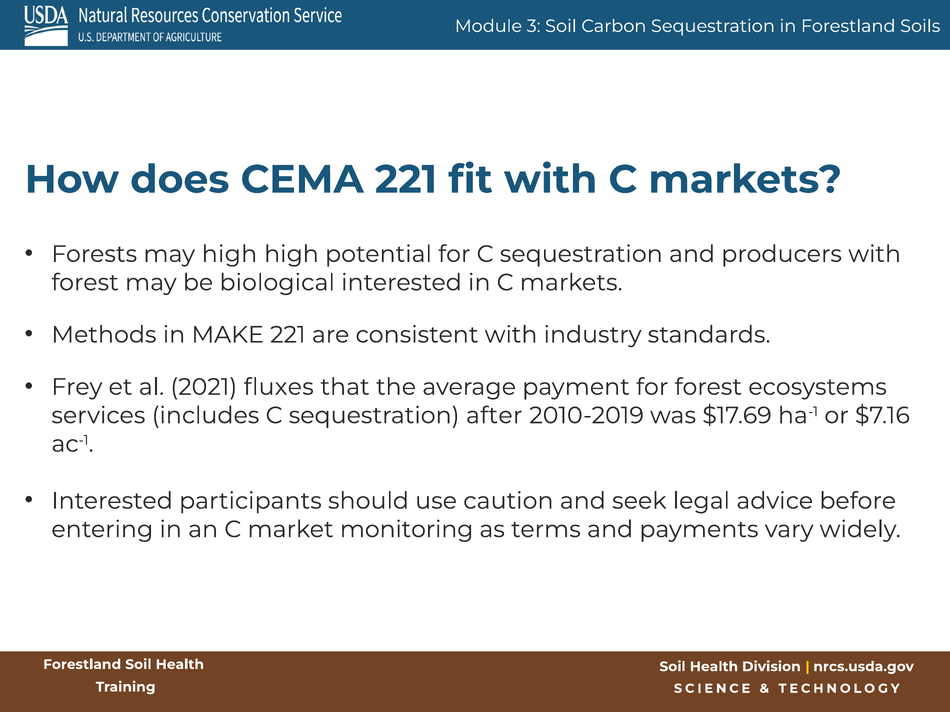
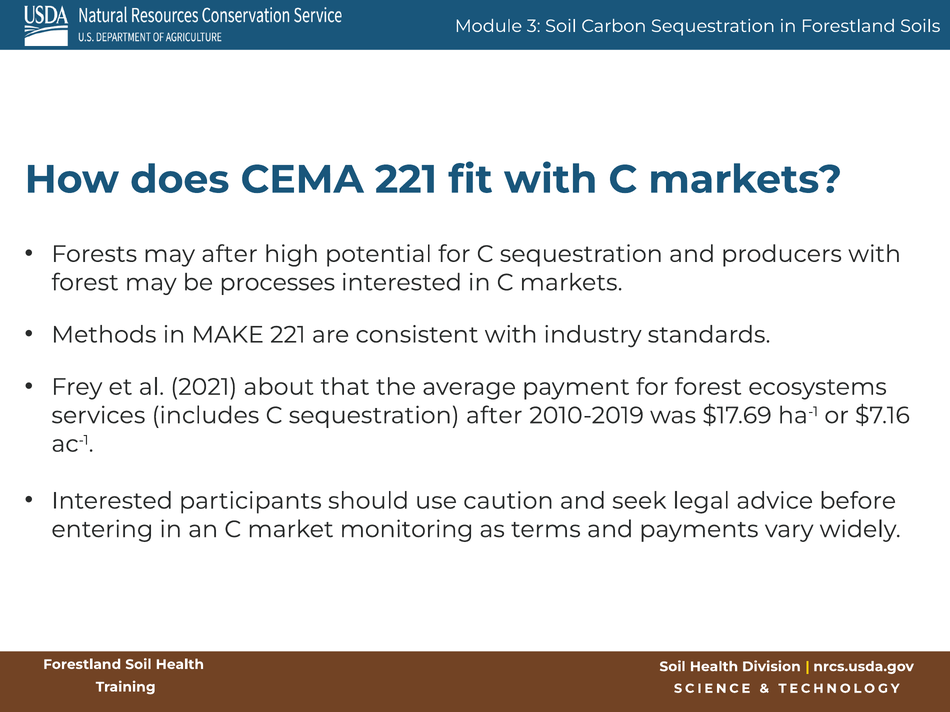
may high: high -> after (229, 254)
biological: biological -> processes (277, 283)
fluxes: fluxes -> about (279, 387)
